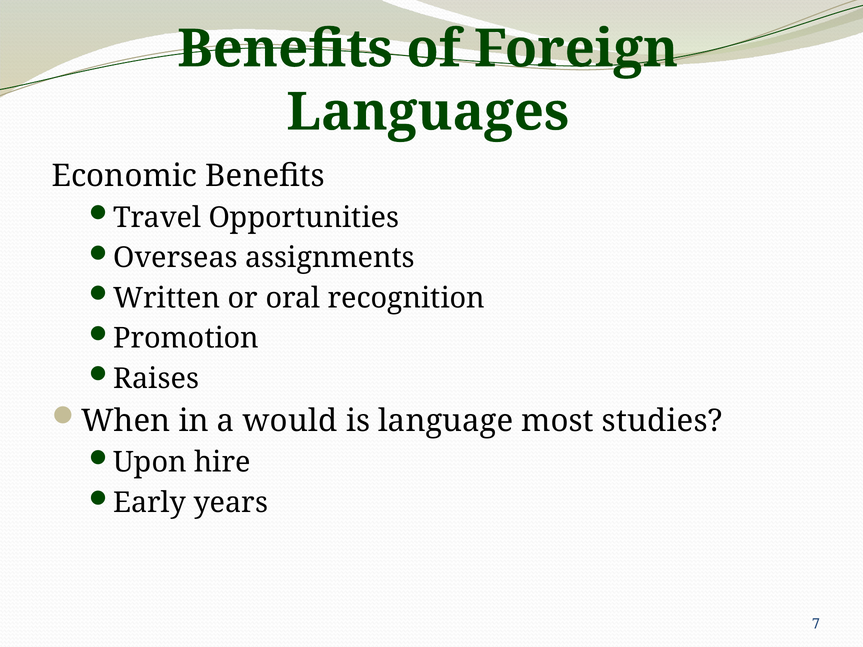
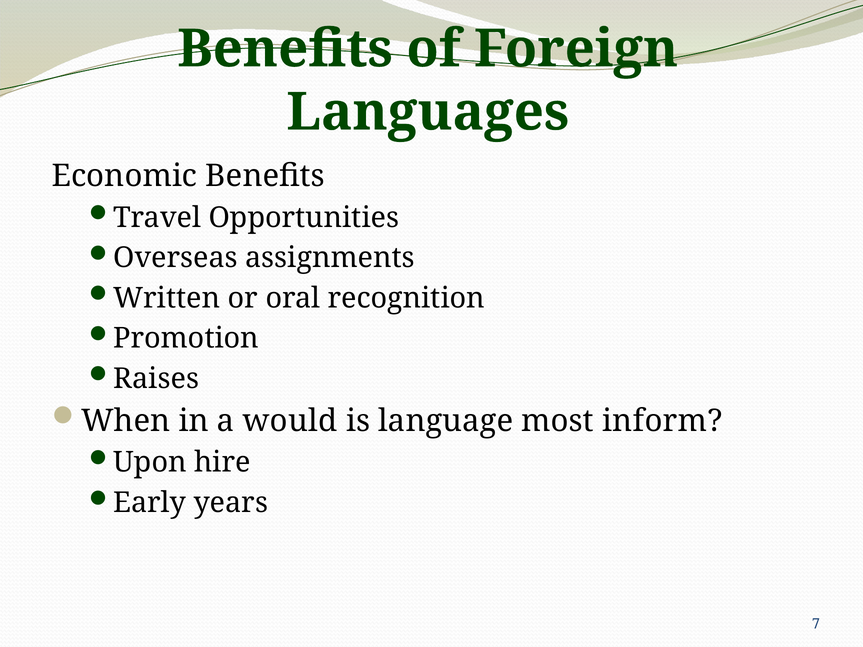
studies: studies -> inform (662, 421)
